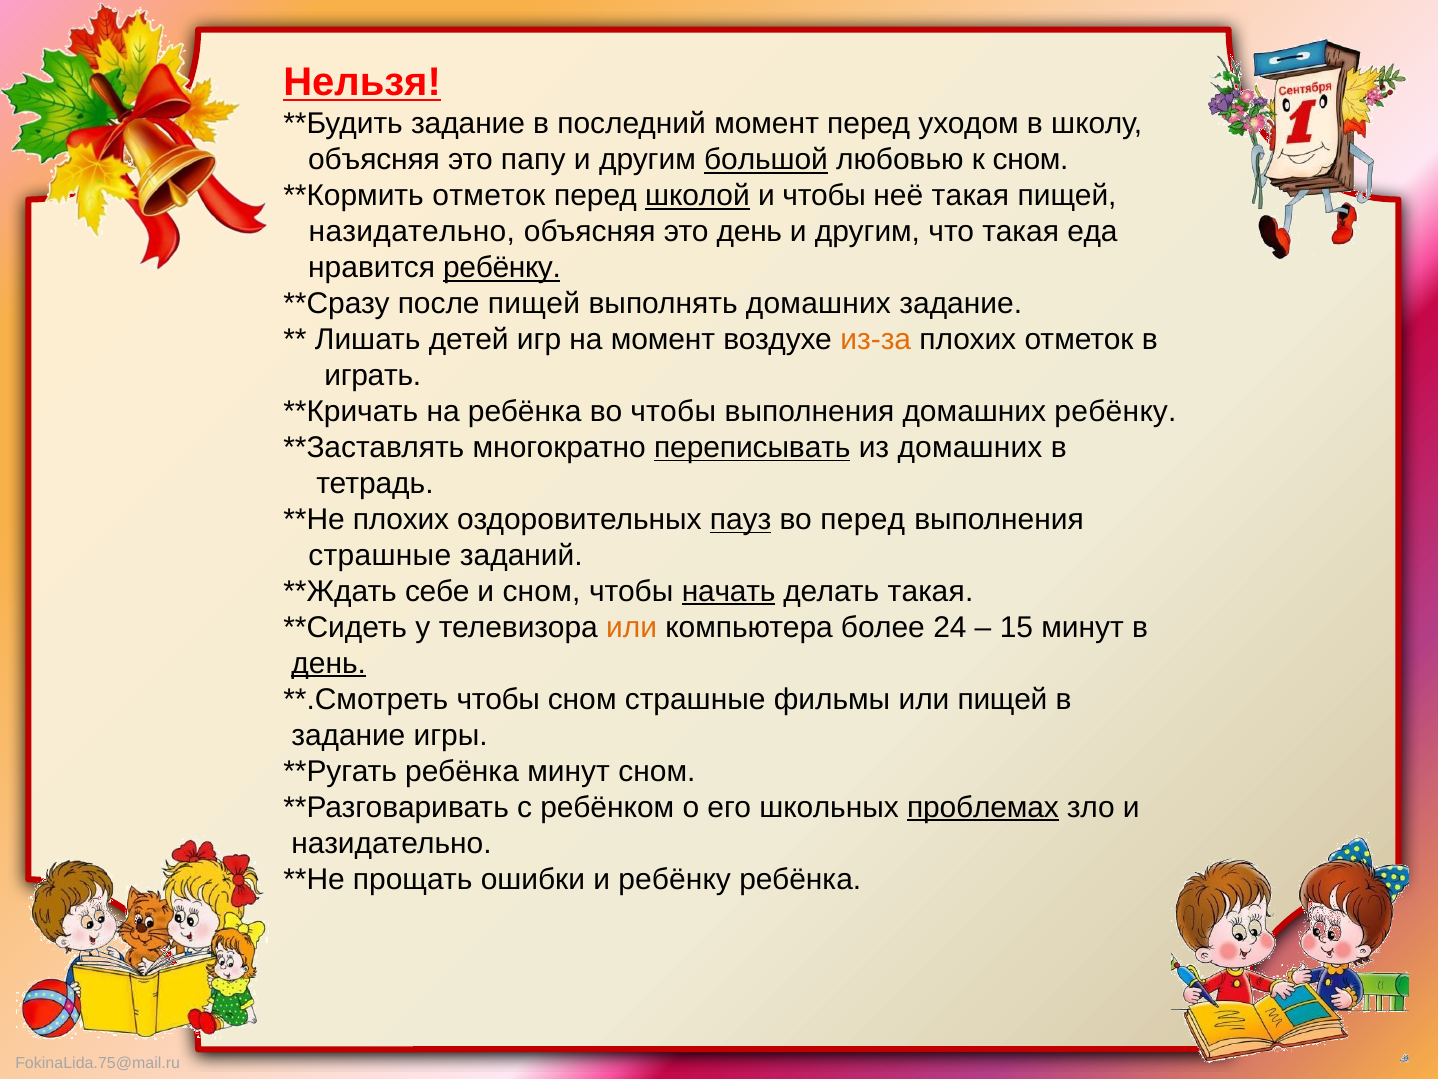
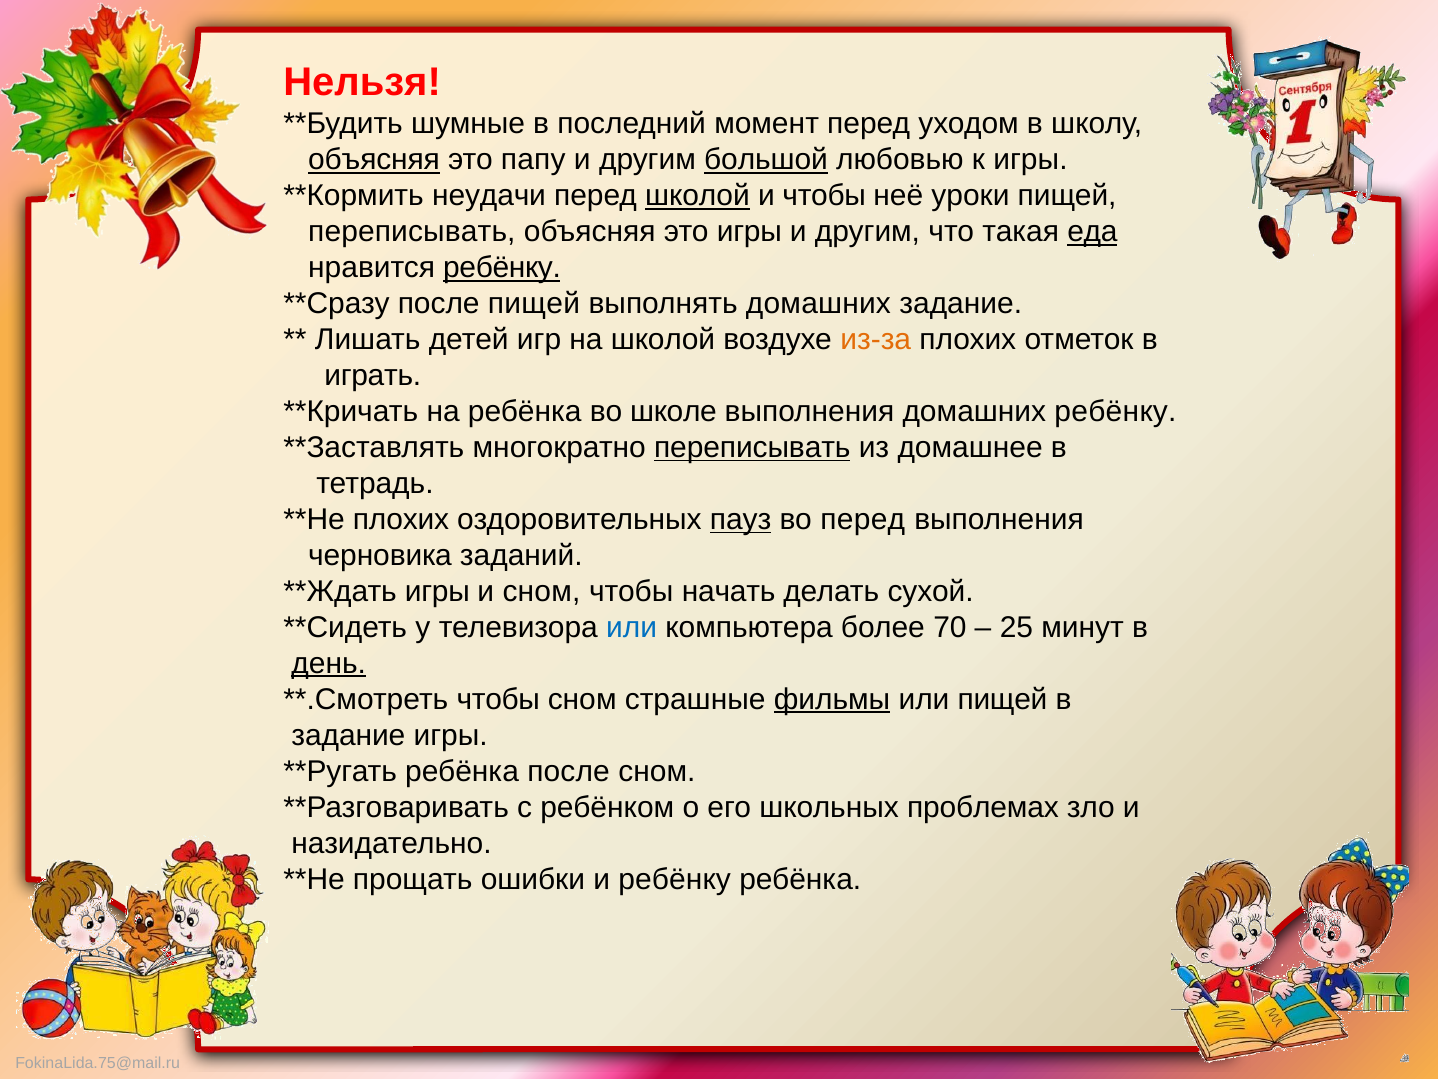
Нельзя underline: present -> none (362, 83)
задание: задание -> шумные (468, 124)
объясняя underline: none -> present (374, 160)
к сном: сном -> игры (1030, 160)
отметок: отметок -> неудачи (489, 196)
неё такая: такая -> уроки (970, 196)
назидательно: назидательно -> переписывать (412, 232)
это день: день -> игры (749, 232)
еда underline: none -> present (1092, 232)
на момент: момент -> школой (663, 340)
во чтобы: чтобы -> школе (673, 411)
из домашних: домашних -> домашнее (970, 447)
страшные: страшные -> черновика (380, 555)
себе: себе -> игры (437, 591)
начать underline: present -> none (729, 591)
делать такая: такая -> сухой (931, 591)
или colour: orange -> blue (632, 627)
24: 24 -> 70 (950, 627)
15: 15 -> 25 (1016, 627)
фильмы underline: none -> present (832, 699)
ребёнка минут: минут -> после (569, 771)
проблемах underline: present -> none (983, 807)
